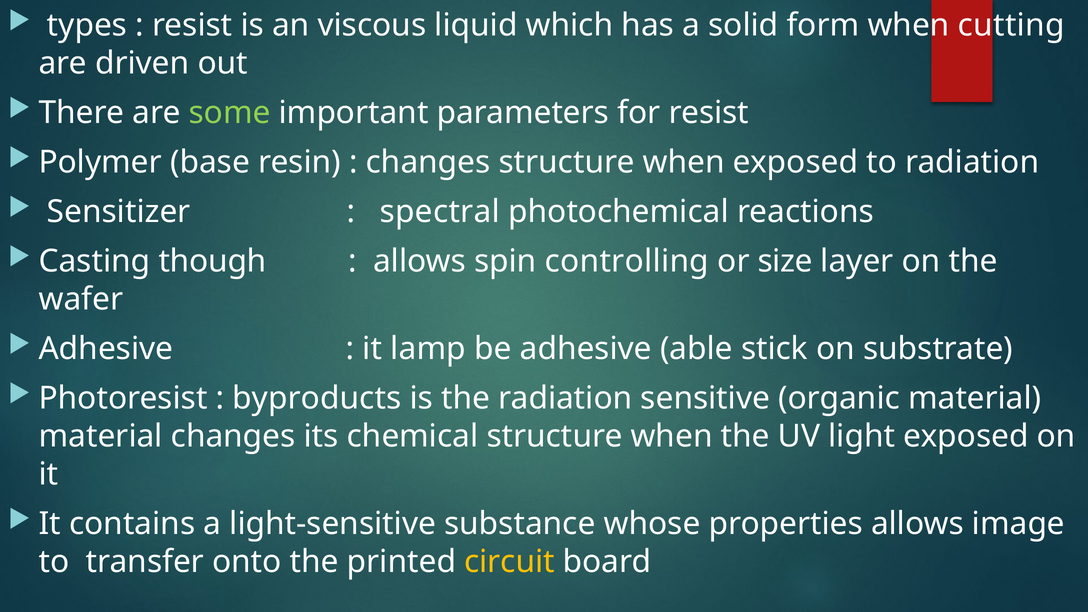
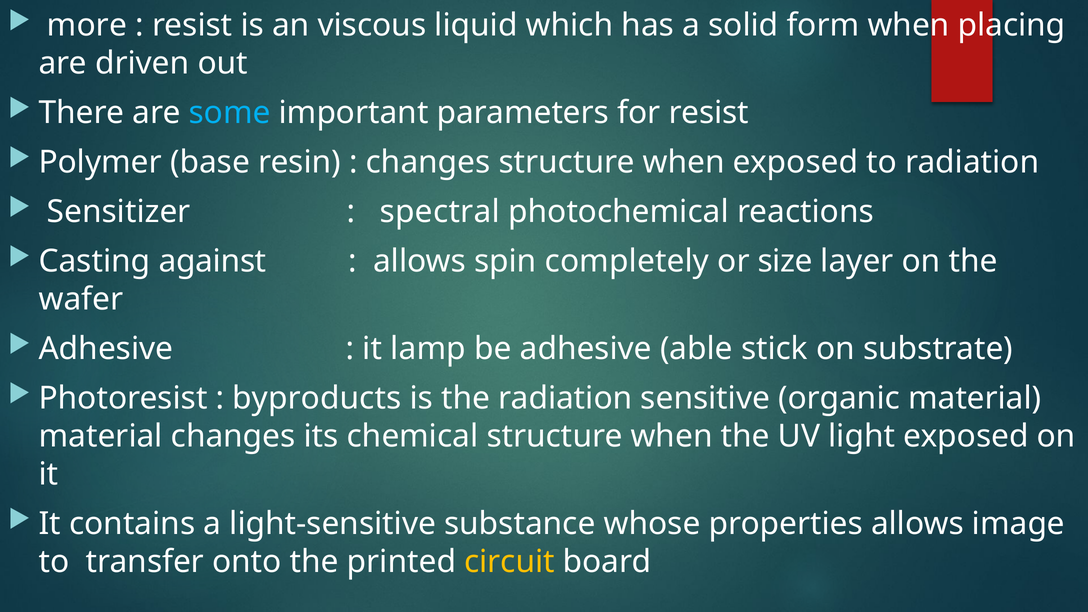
types: types -> more (87, 25)
cutting: cutting -> placing (1012, 25)
some colour: light green -> light blue (230, 113)
though: though -> against (213, 261)
controlling: controlling -> completely (627, 261)
